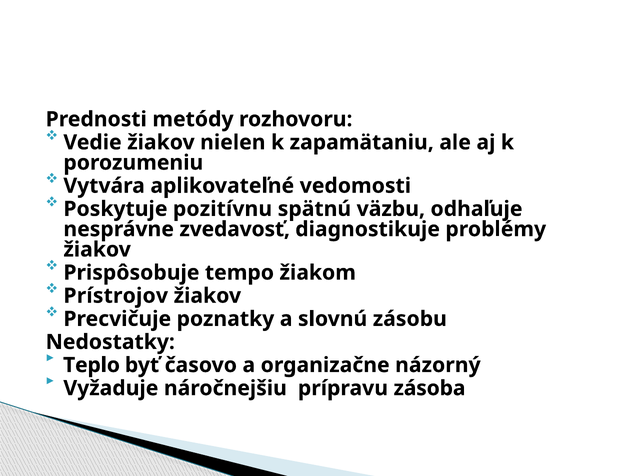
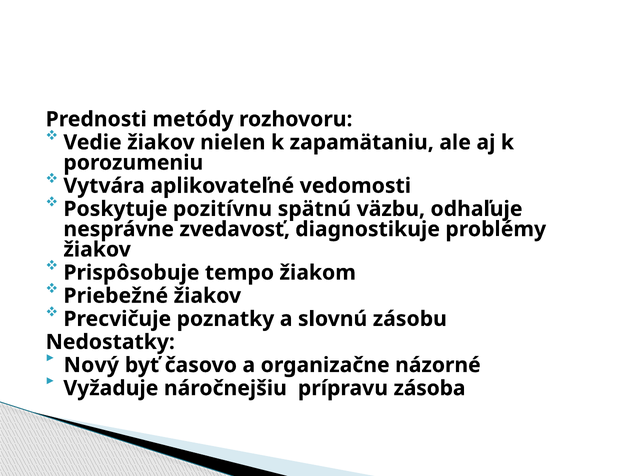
Prístrojov: Prístrojov -> Priebežné (116, 296)
Teplo: Teplo -> Nový (91, 365)
názorný: názorný -> názorné (438, 365)
